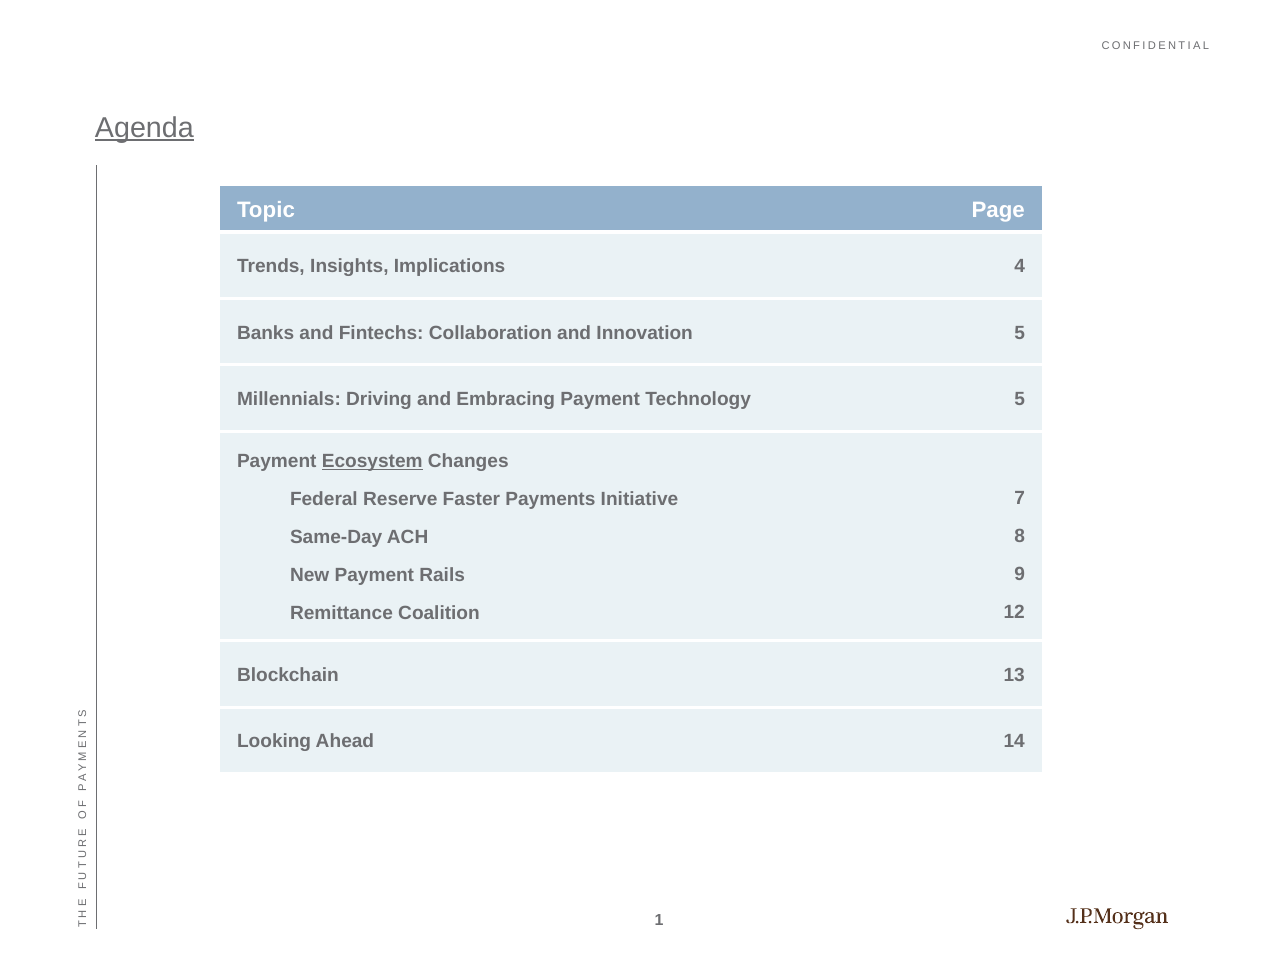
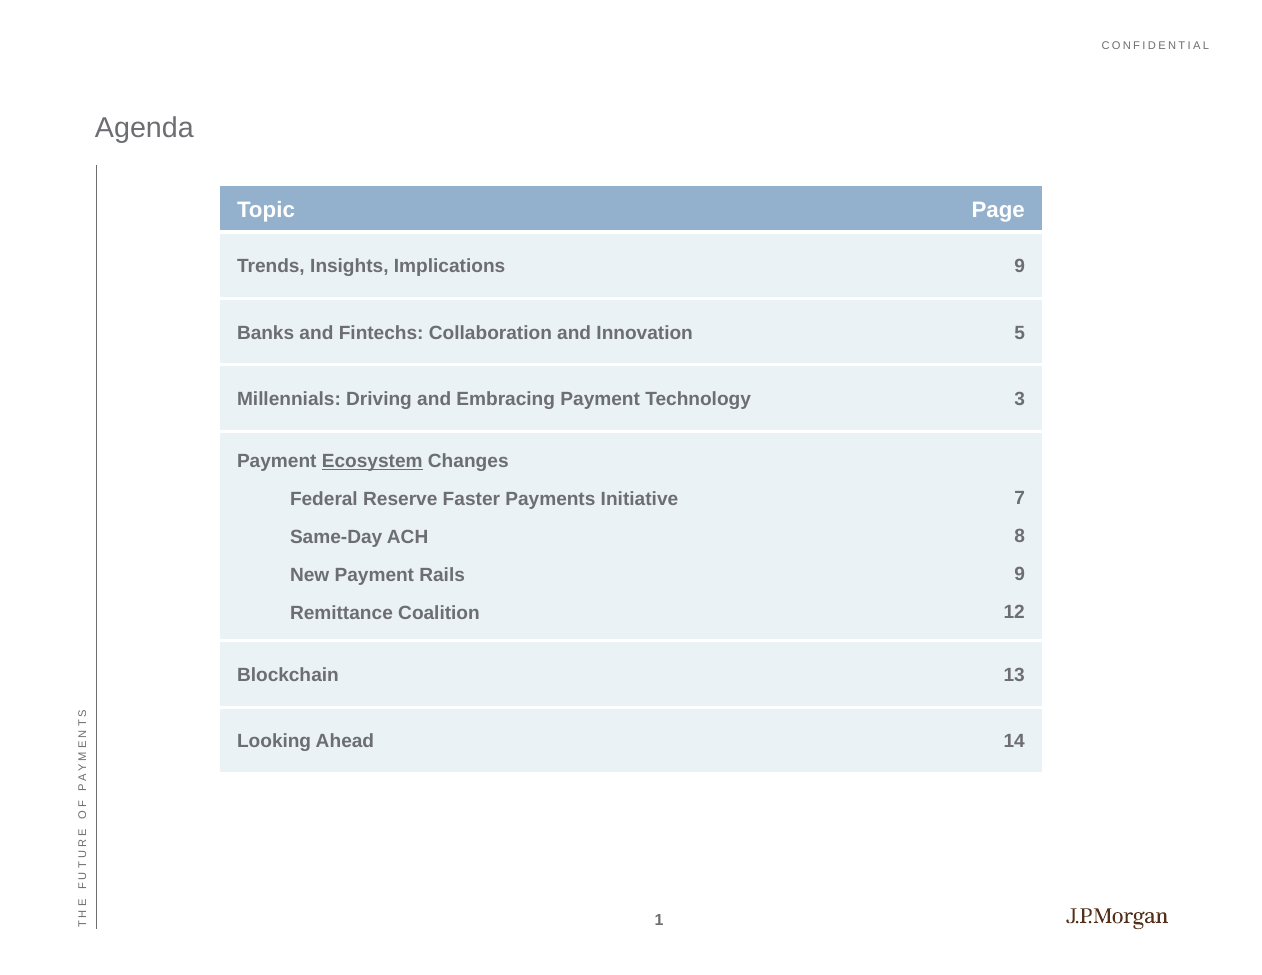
Agenda underline: present -> none (144, 128)
Implications 4: 4 -> 9 (1020, 267)
Technology 5: 5 -> 3 (1020, 399)
